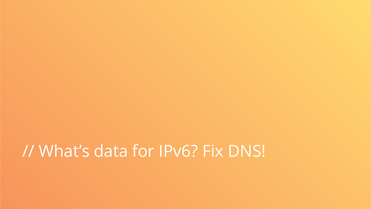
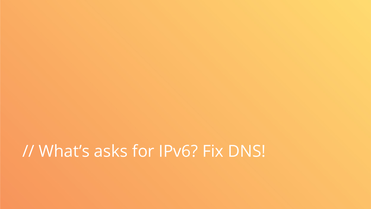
data: data -> asks (111, 151)
